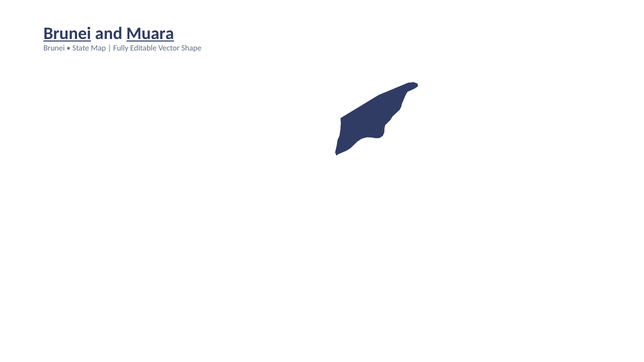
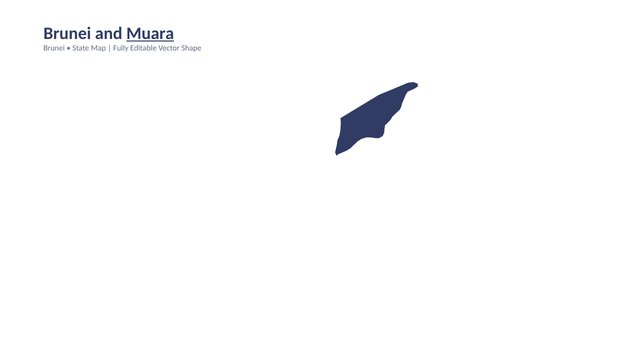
Brunei underline: present -> none (67, 33)
